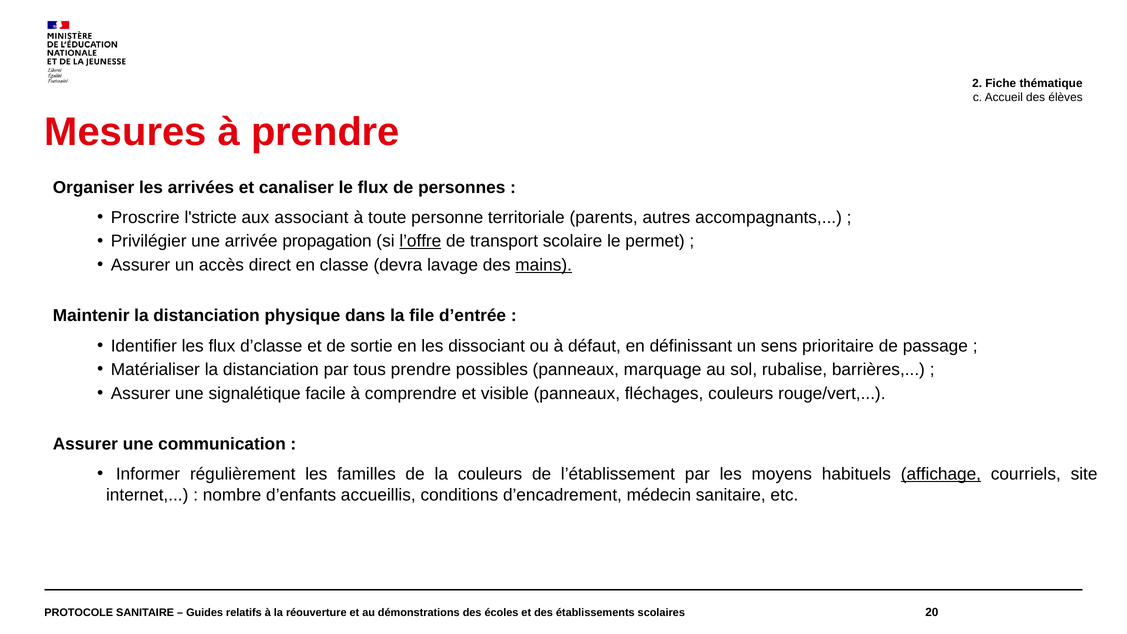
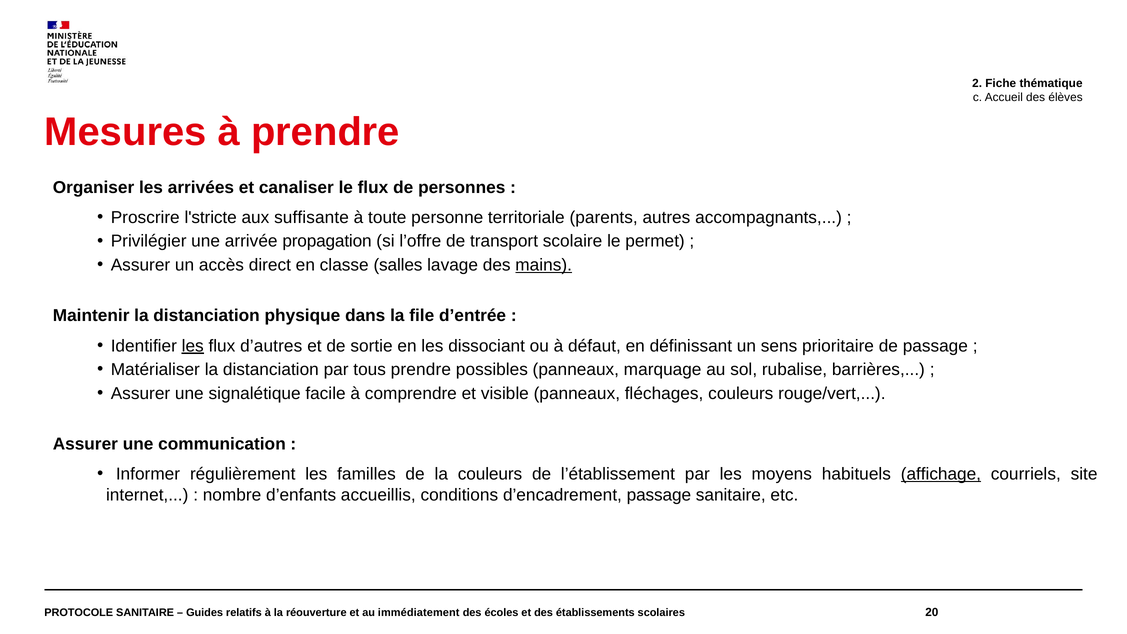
associant: associant -> suffisante (311, 218)
l’offre underline: present -> none (420, 241)
devra: devra -> salles (398, 265)
les underline: none -> present (193, 346)
d’classe: d’classe -> d’autres (271, 346)
d’encadrement médecin: médecin -> passage (659, 495)
démonstrations: démonstrations -> immédiatement (419, 613)
